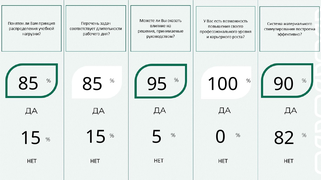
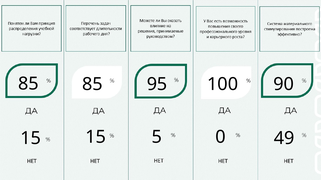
82: 82 -> 49 (284, 139)
